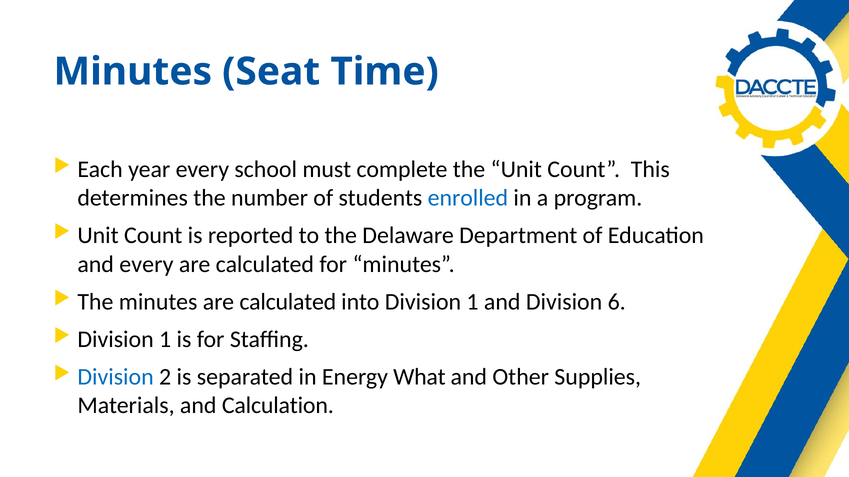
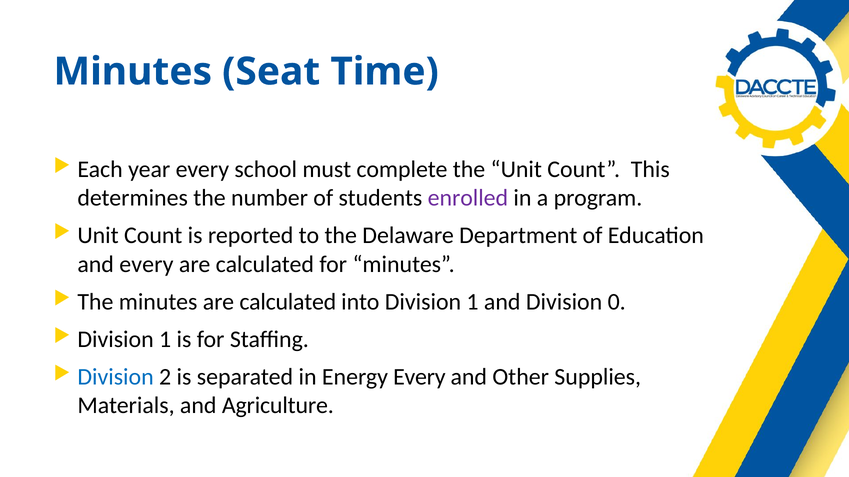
enrolled colour: blue -> purple (468, 198)
6: 6 -> 0 (617, 302)
Energy What: What -> Every (419, 377)
Calculation: Calculation -> Agriculture (278, 406)
